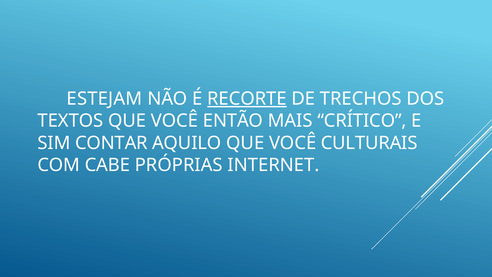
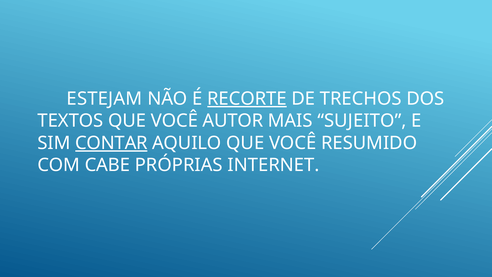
ENTÃO: ENTÃO -> AUTOR (233, 121)
CRÍTICO: CRÍTICO -> SUJEITO (362, 121)
CONTAR underline: none -> present (111, 143)
CULTURAIS: CULTURAIS -> RESUMIDO (369, 143)
